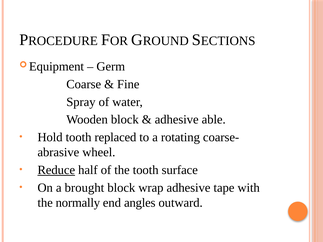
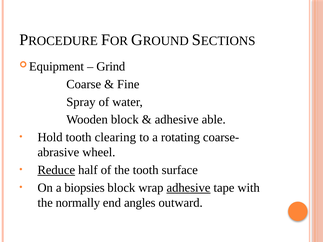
Germ: Germ -> Grind (111, 67)
replaced: replaced -> clearing (115, 137)
brought: brought -> biopsies (85, 188)
adhesive underline: none -> present (189, 188)
